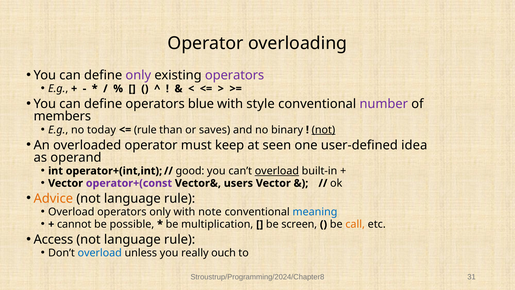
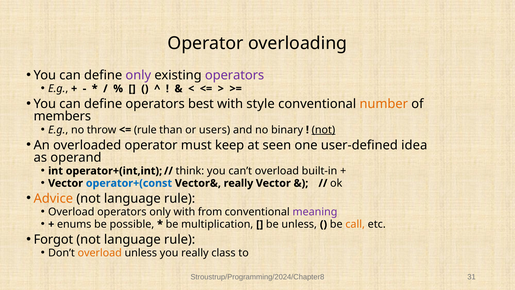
blue: blue -> best (201, 104)
number colour: purple -> orange (384, 104)
today: today -> throw (102, 130)
saves: saves -> users (215, 130)
good: good -> think (190, 171)
overload underline: present -> none (277, 171)
operator+(const colour: purple -> blue (129, 183)
Vector& users: users -> really (238, 183)
note: note -> from (210, 212)
meaning colour: blue -> purple (315, 212)
cannot: cannot -> enums (74, 224)
be screen: screen -> unless (299, 224)
Access: Access -> Forgot (53, 239)
overload colour: blue -> orange (100, 253)
ouch: ouch -> class (223, 253)
